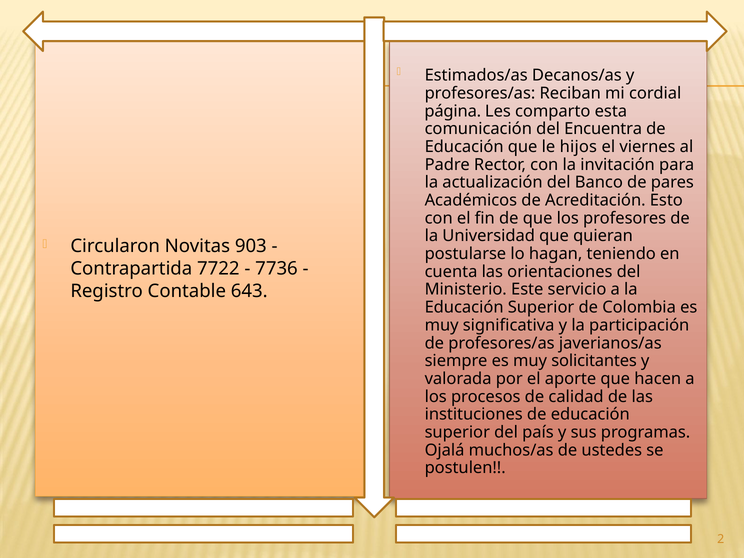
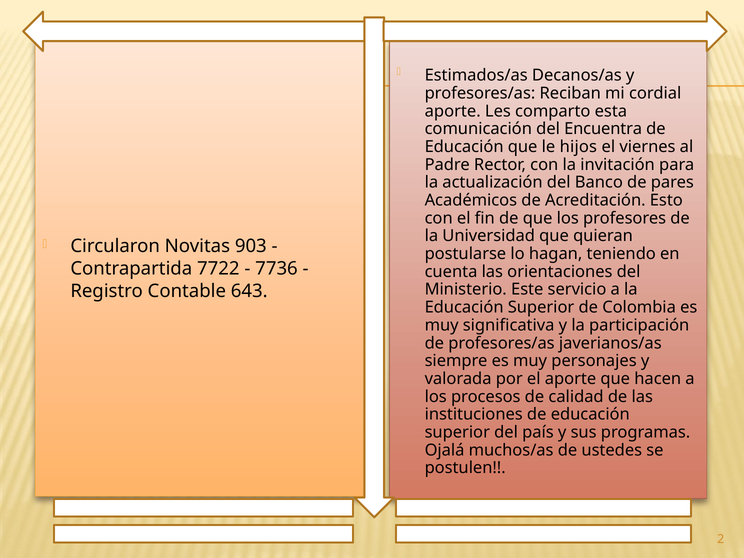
página: página -> aporte (453, 111)
solicitantes: solicitantes -> personajes (594, 361)
